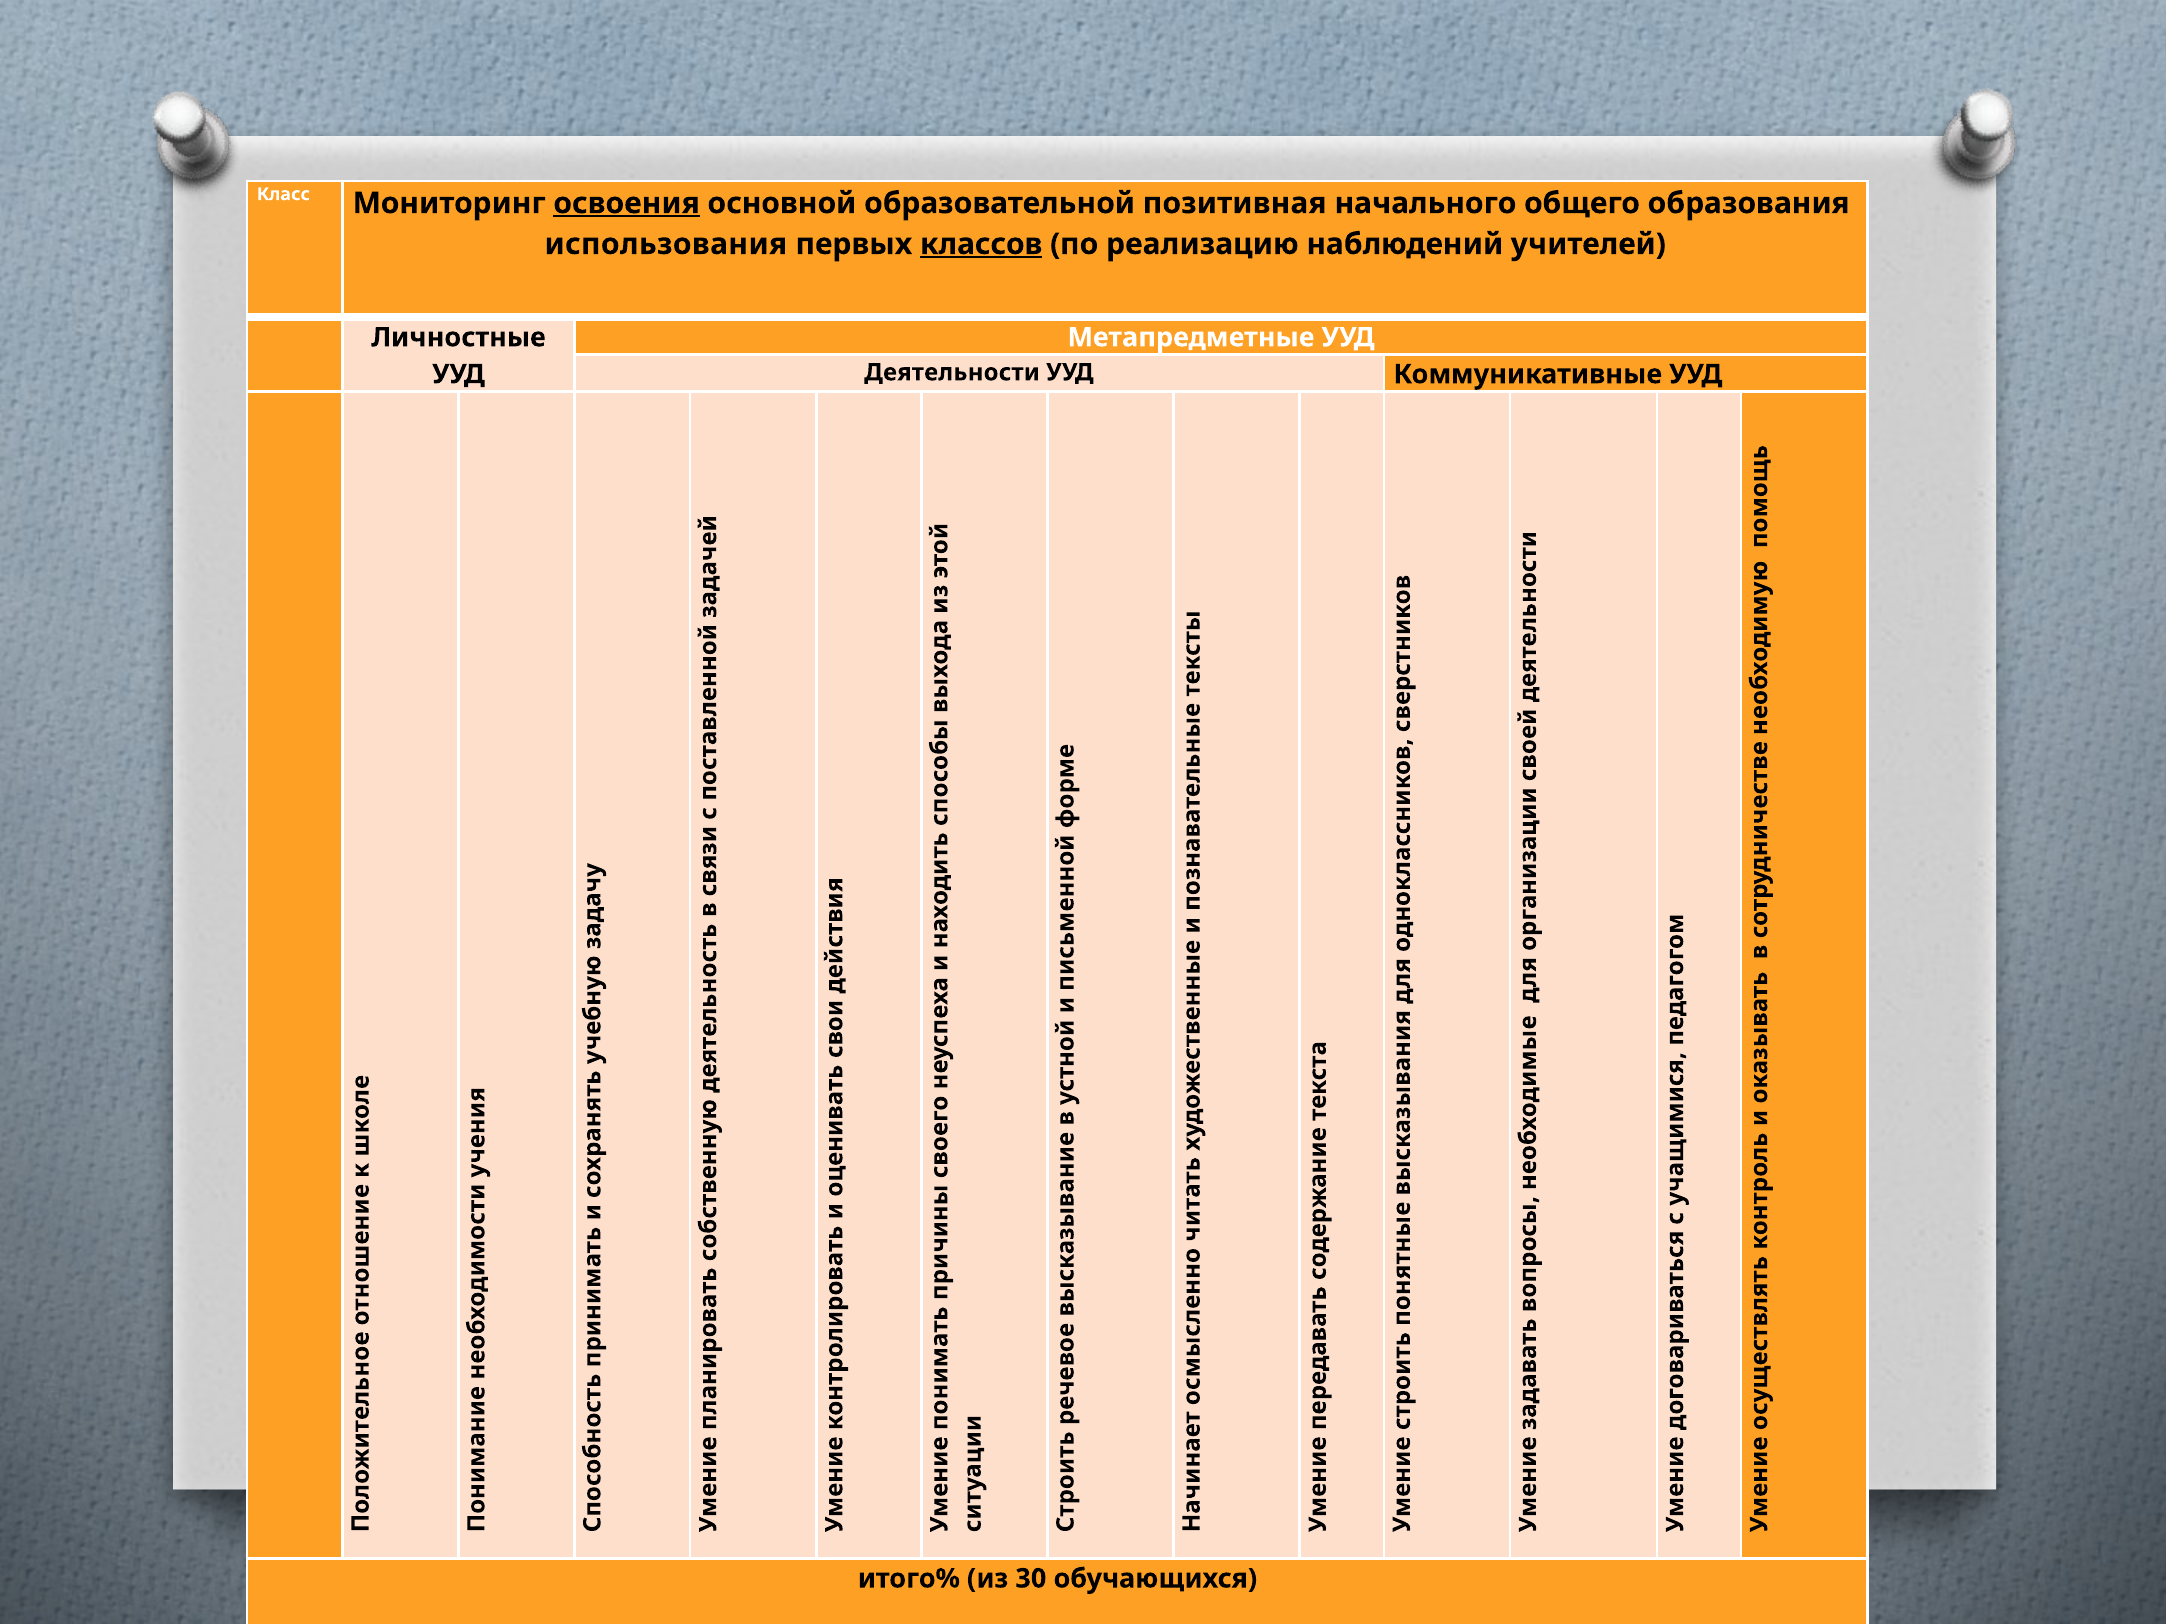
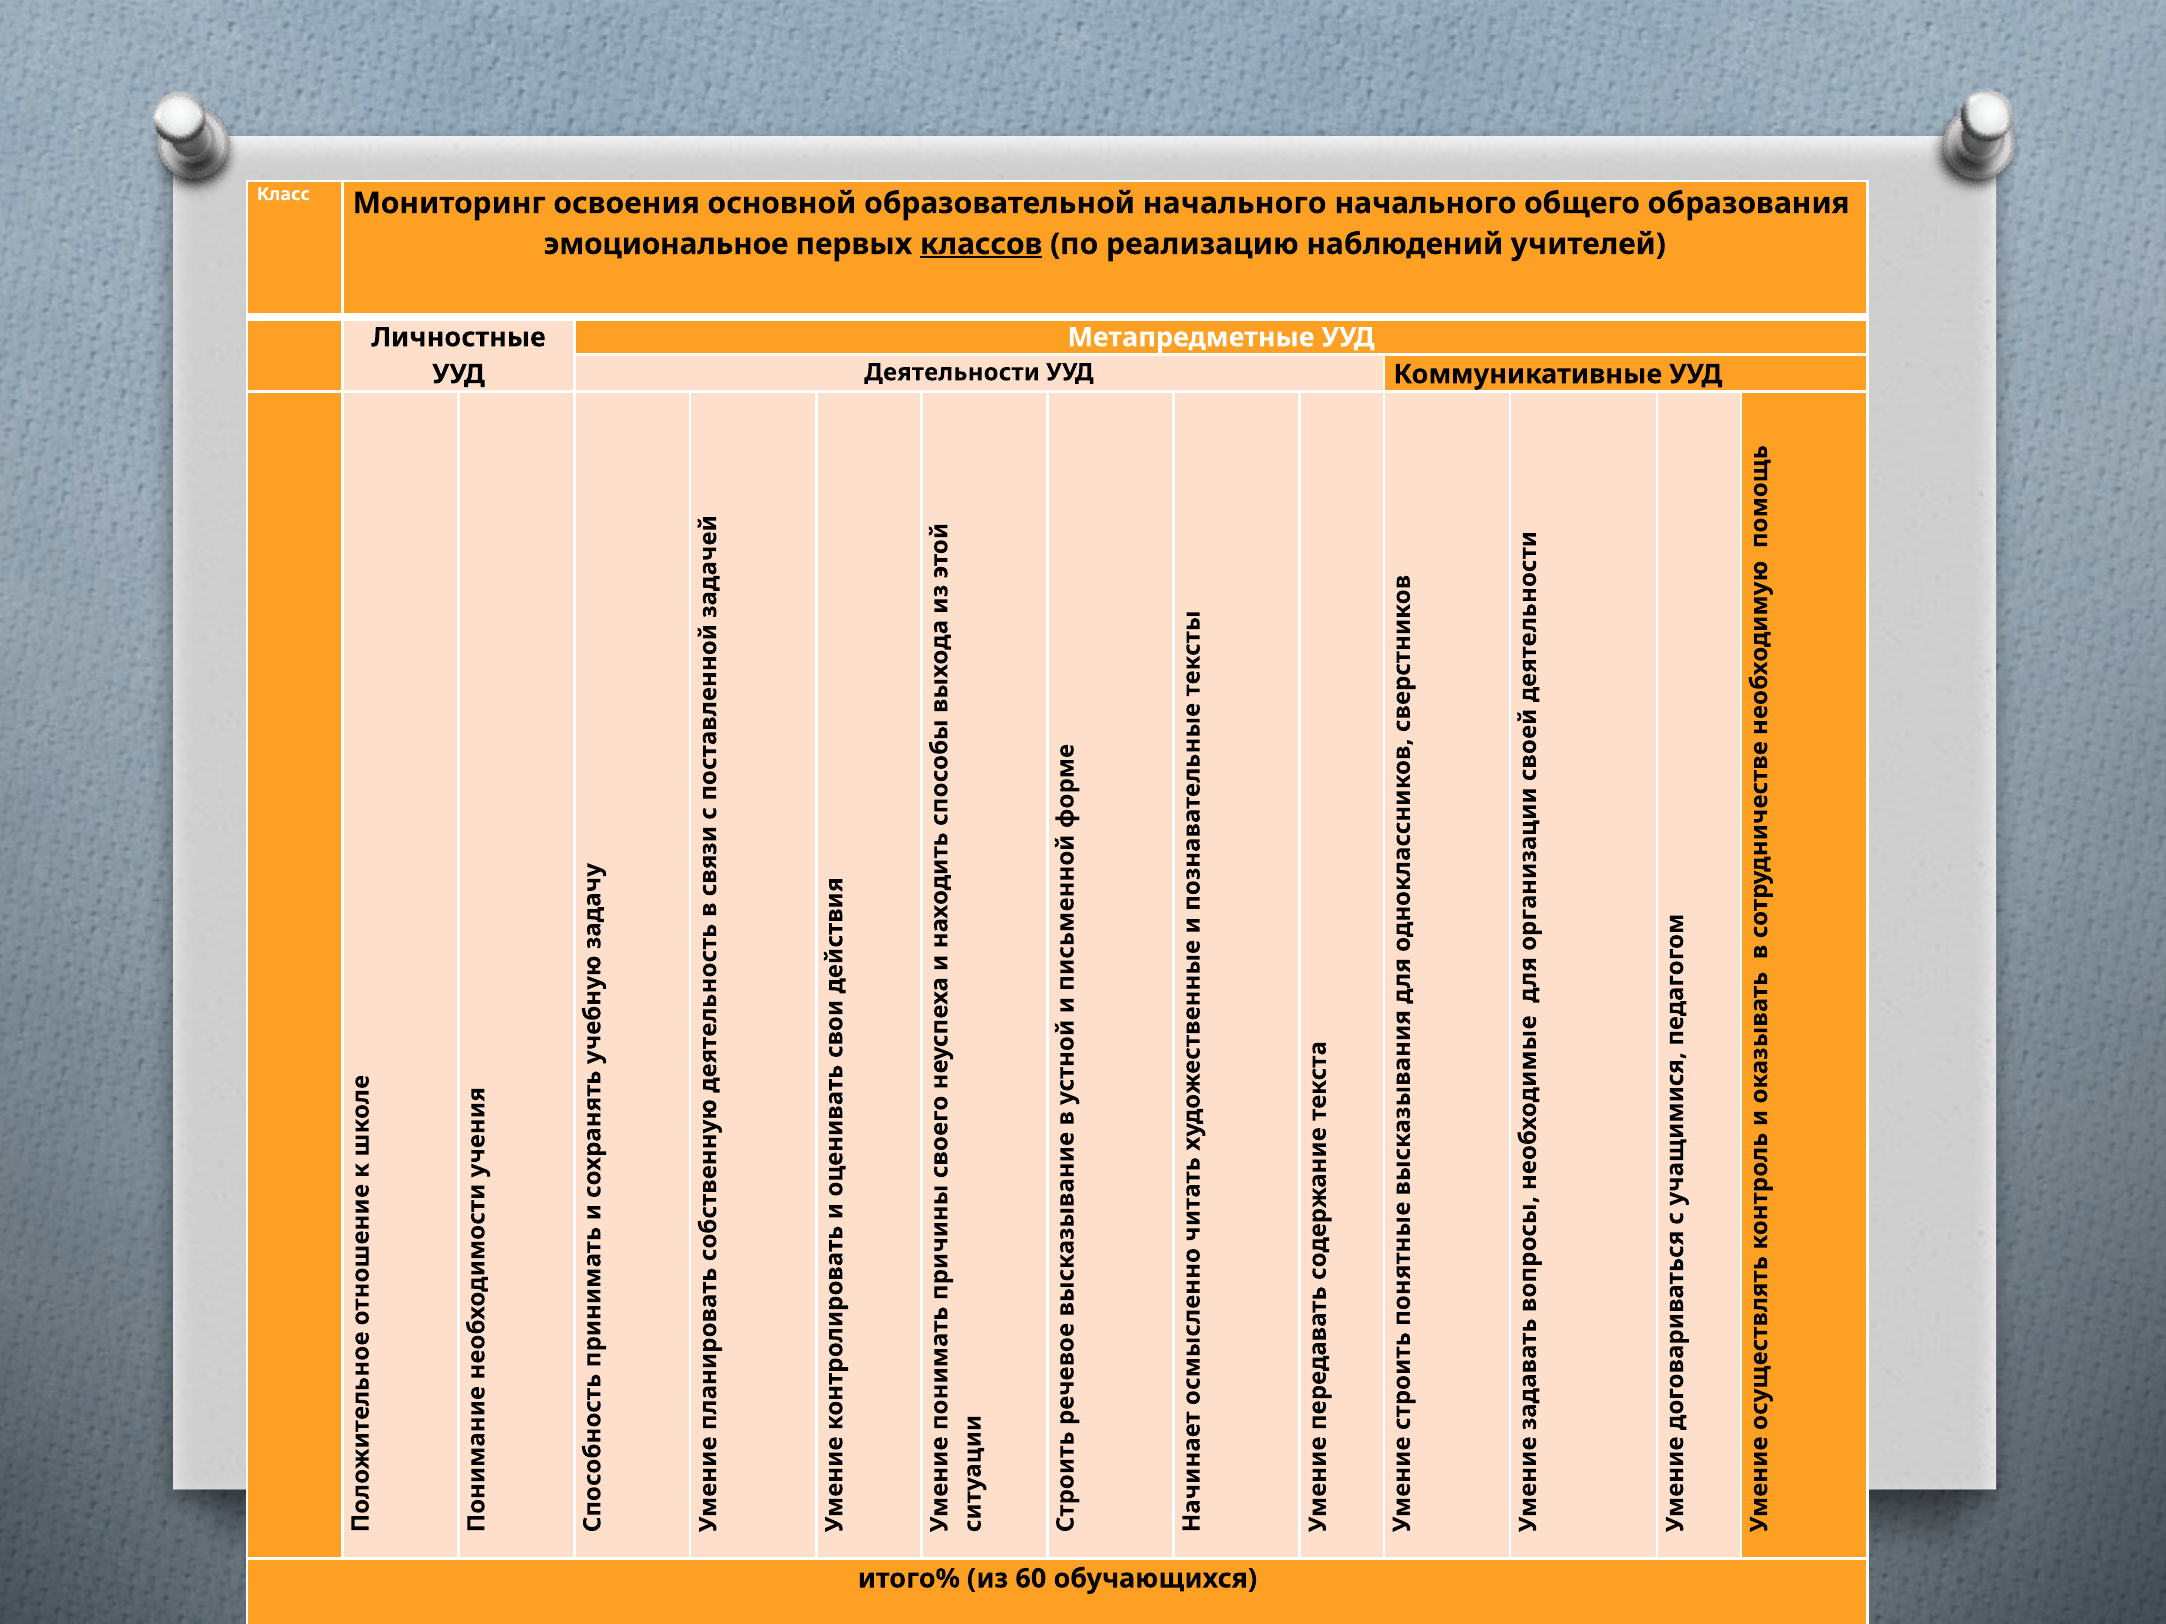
освоения underline: present -> none (627, 203)
образовательной позитивная: позитивная -> начального (1235, 203)
использования: использования -> эмоциональное (666, 244)
30: 30 -> 60 (1031, 1579)
